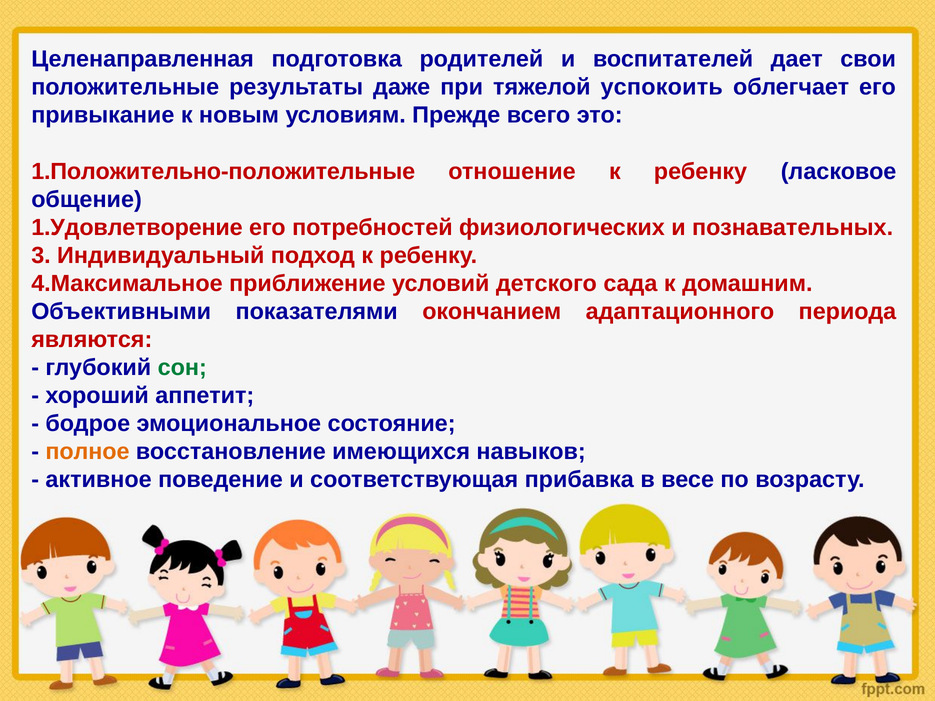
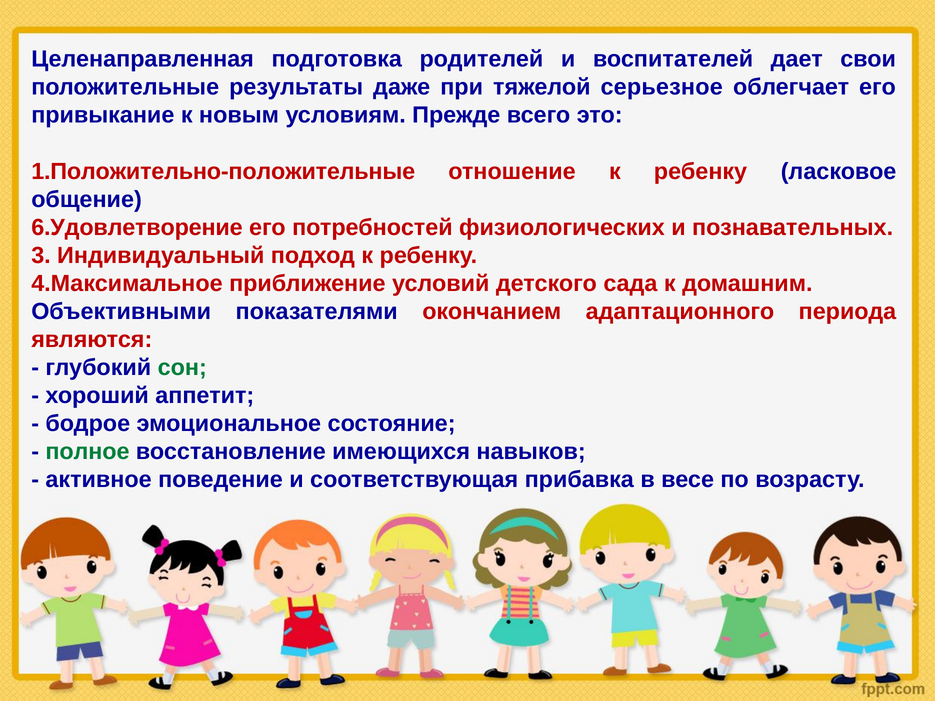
успокоить: успокоить -> серьезное (662, 87)
1.Удовлетворение: 1.Удовлетворение -> 6.Удовлетворение (137, 228)
полное colour: orange -> green (87, 452)
